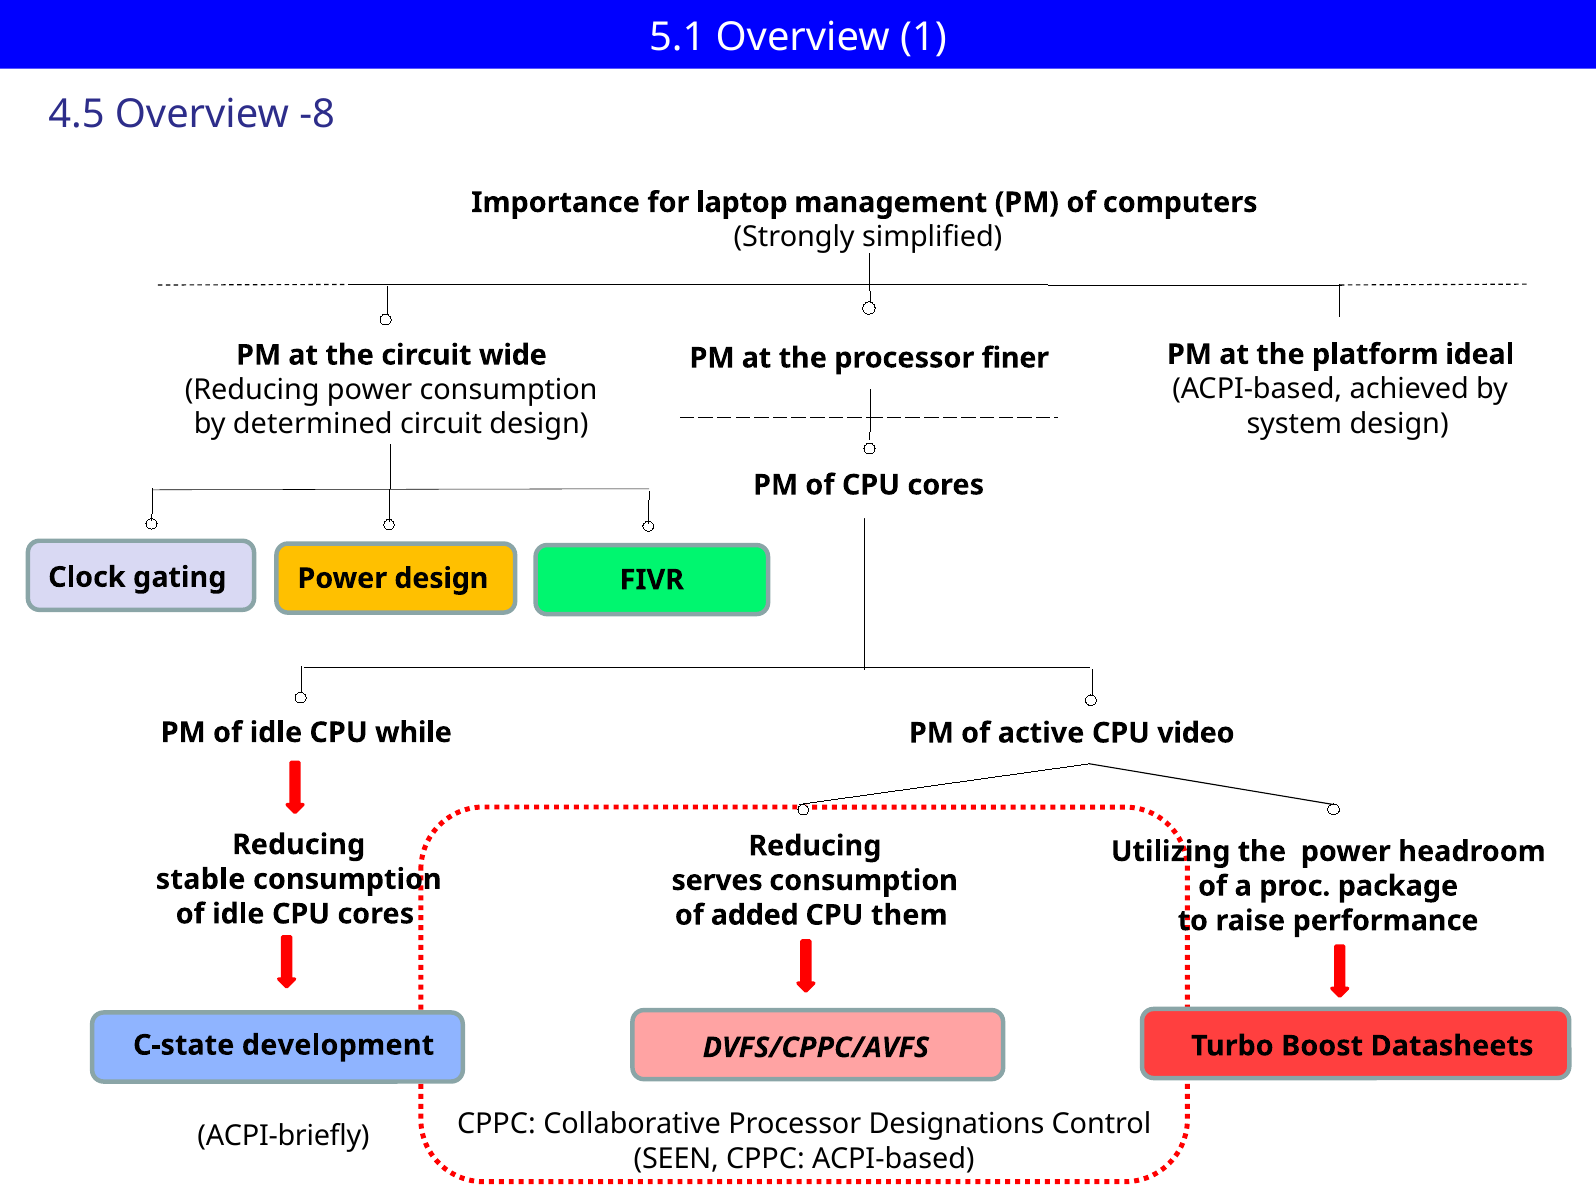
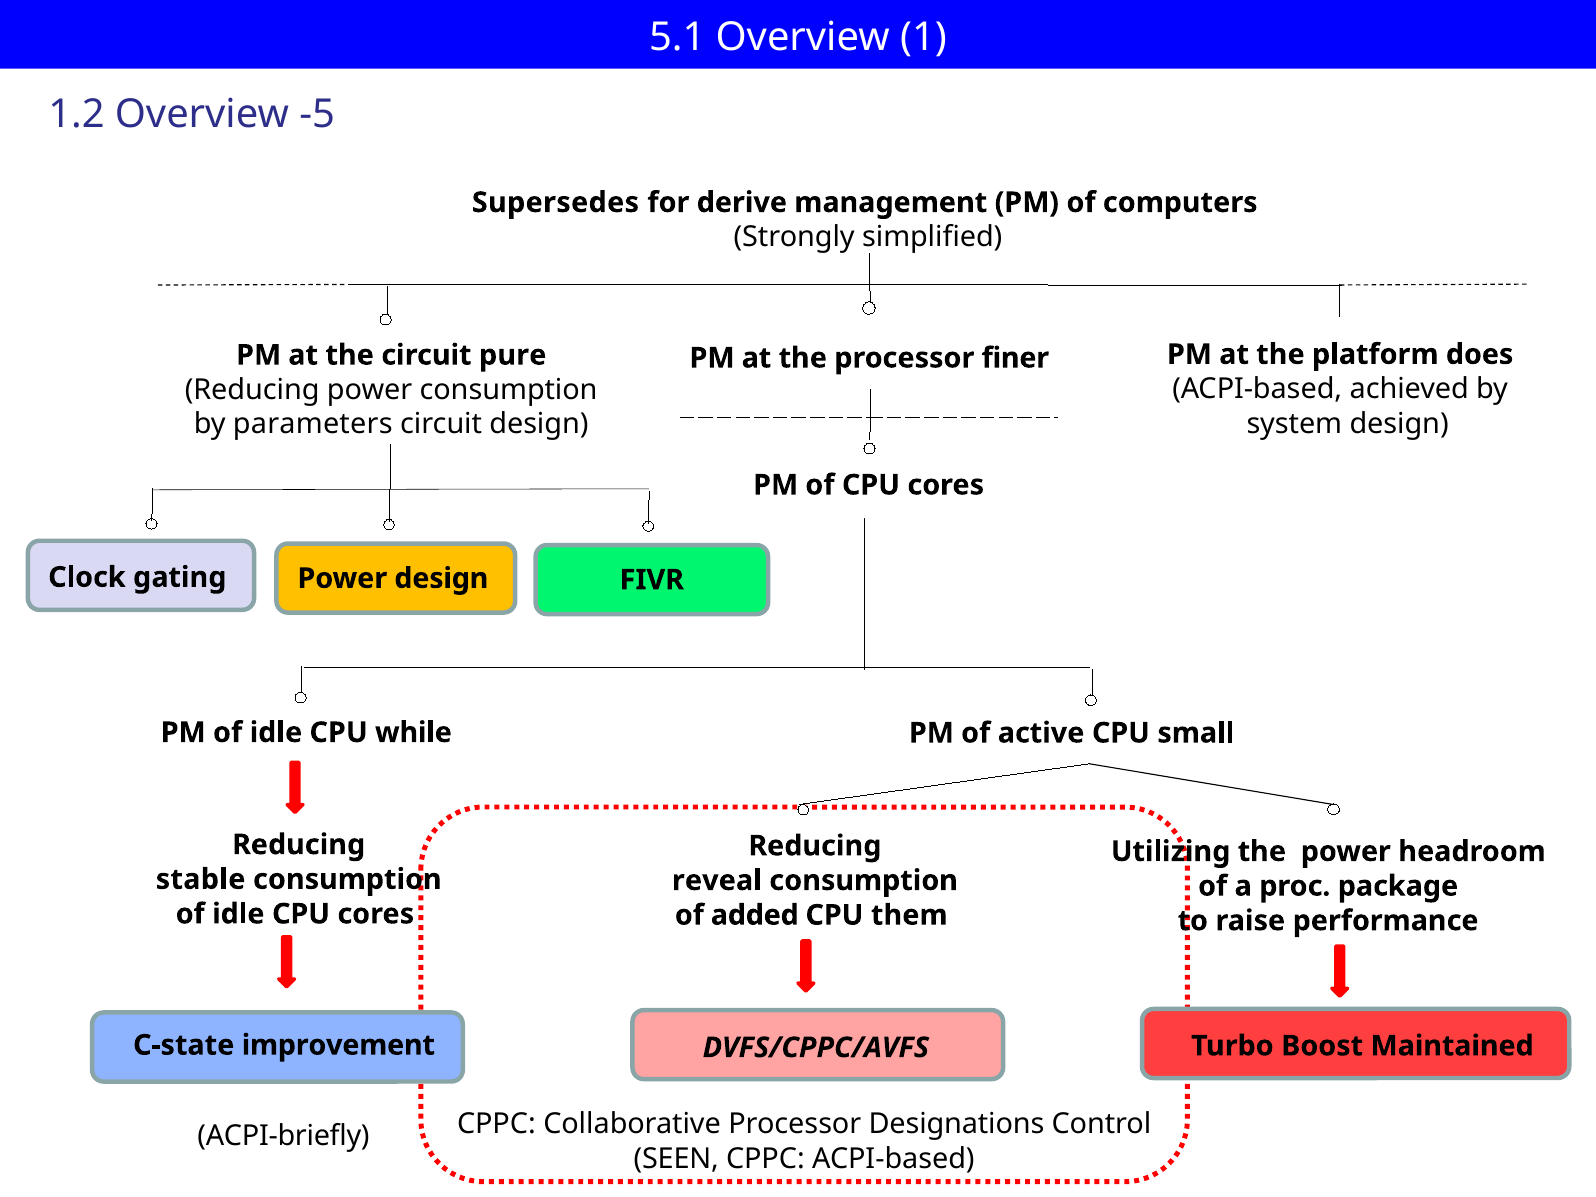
4.5: 4.5 -> 1.2 (77, 115)
-8: -8 -> -5 (317, 115)
Importance: Importance -> Supersedes (555, 203)
laptop: laptop -> derive (742, 203)
ideal: ideal -> does (1480, 354)
wide: wide -> pure (513, 355)
determined: determined -> parameters (313, 424)
video: video -> small (1196, 733)
serves: serves -> reveal (717, 881)
development: development -> improvement (338, 1045)
Datasheets: Datasheets -> Maintained (1452, 1046)
